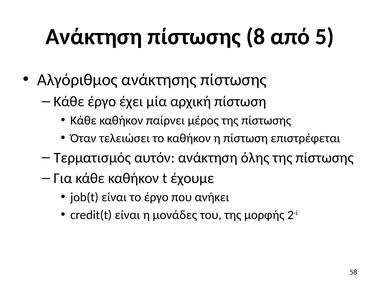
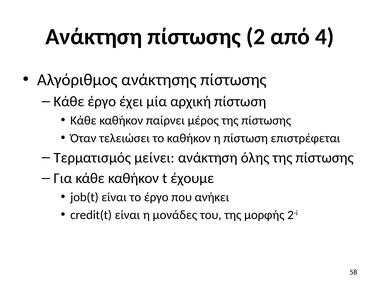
8: 8 -> 2 (256, 37)
5: 5 -> 4 (325, 37)
αυτόν: αυτόν -> μείνει (154, 158)
